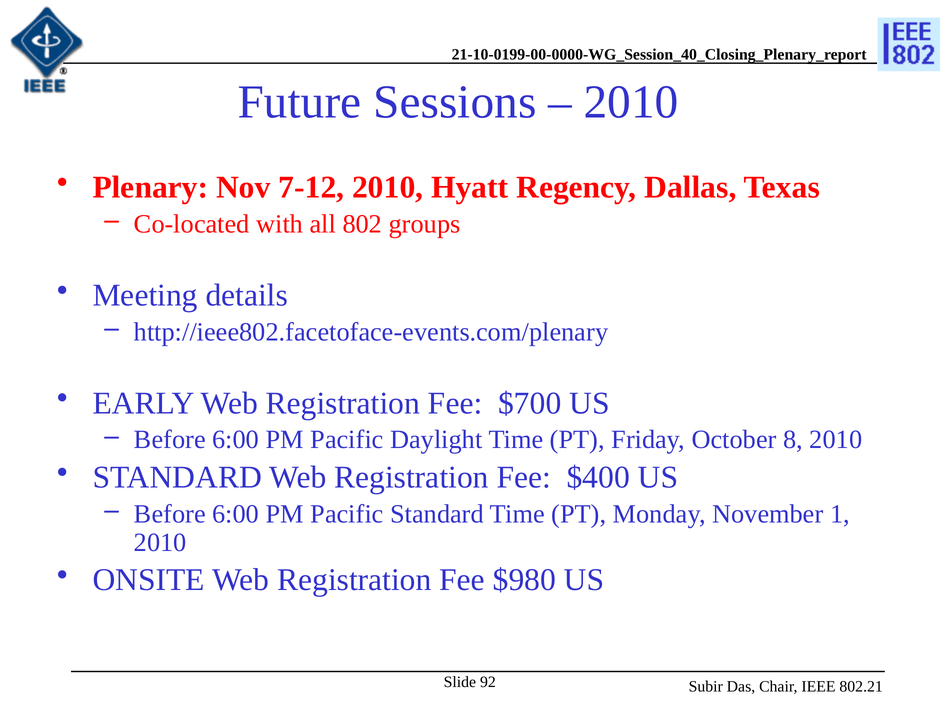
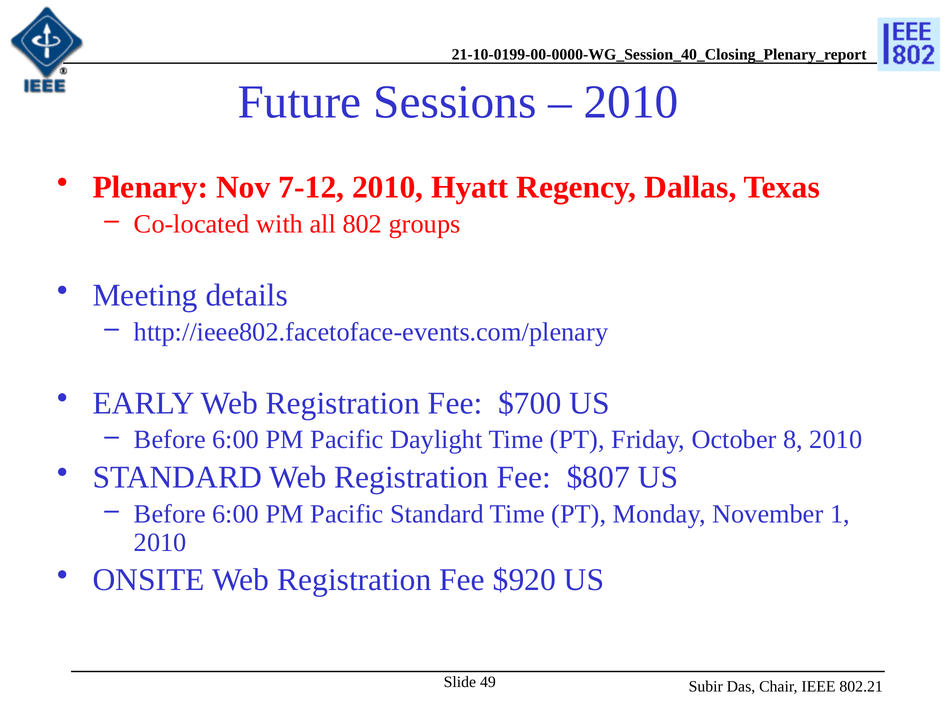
$400: $400 -> $807 (598, 477)
$980: $980 -> $920 (524, 580)
92: 92 -> 49 (488, 682)
